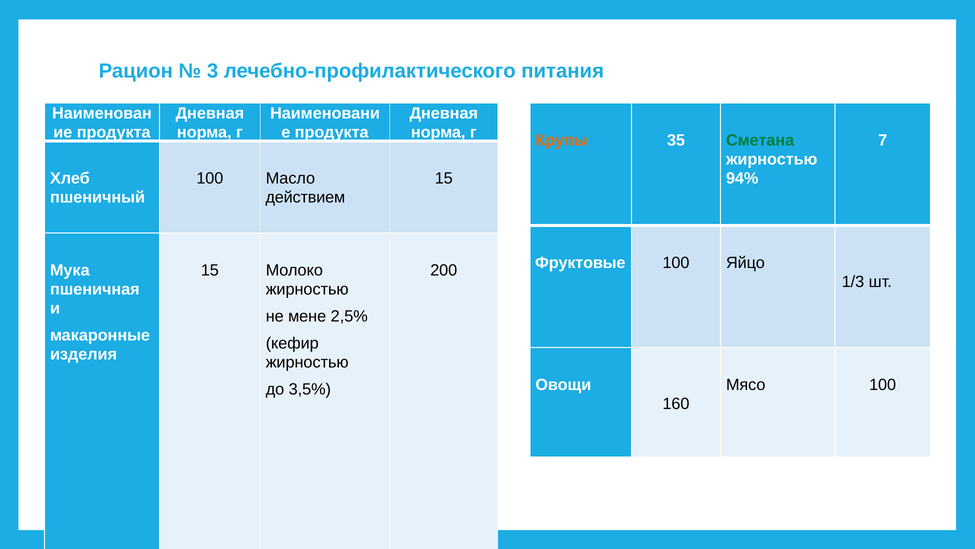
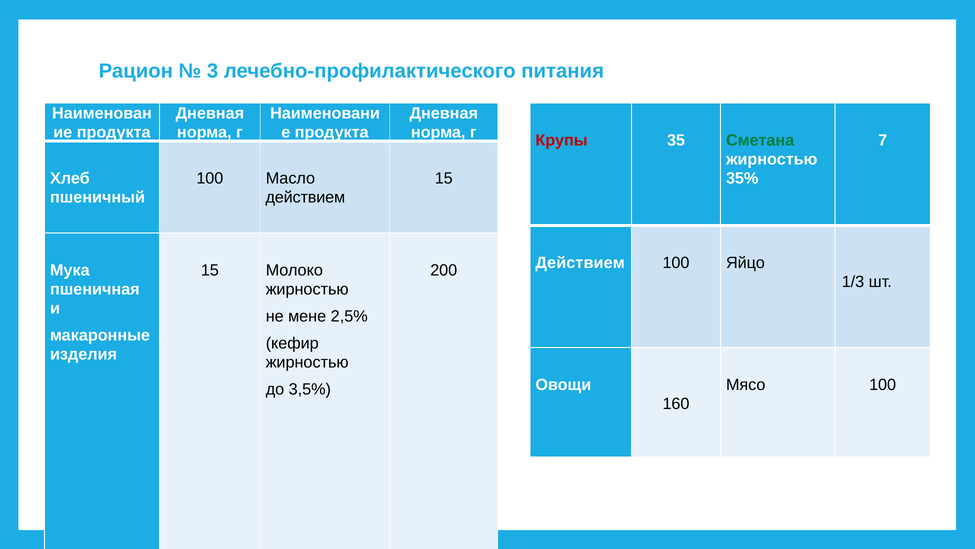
Крупы colour: orange -> red (562, 140)
94%: 94% -> 35% (742, 178)
Фруктовые: Фруктовые -> Действием (580, 263)
